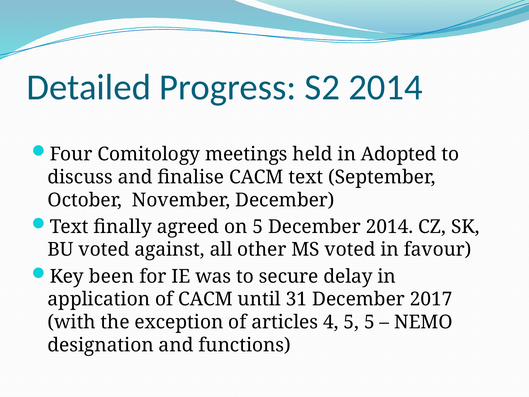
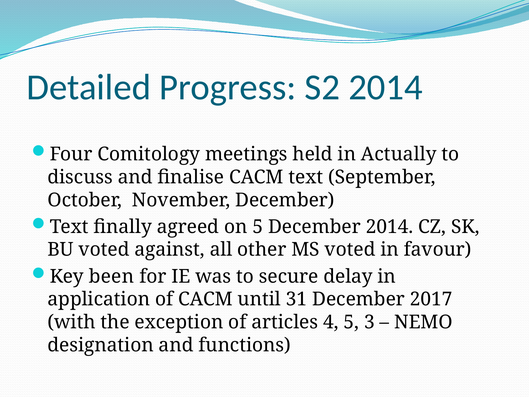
Adopted: Adopted -> Actually (399, 154)
5 5: 5 -> 3 (369, 322)
